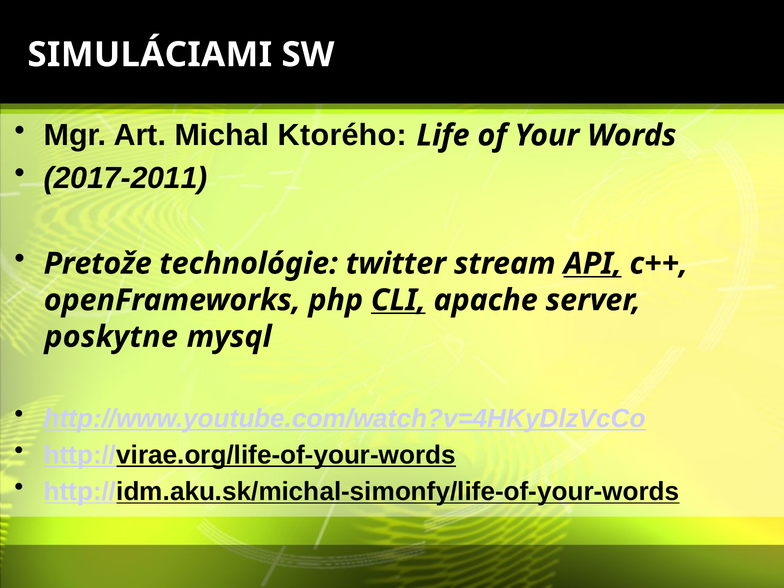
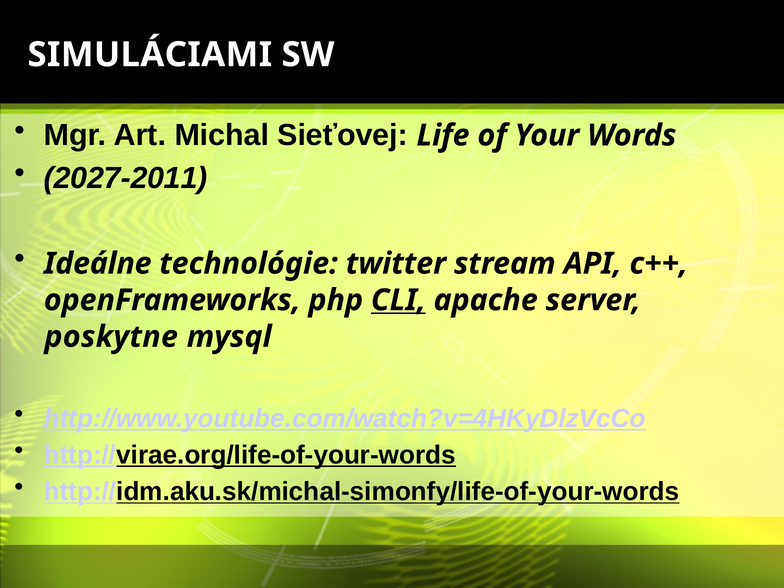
Ktorého: Ktorého -> Sieťovej (343, 135)
2017-2011: 2017-2011 -> 2027-2011 (126, 178)
Pretože: Pretože -> Ideálne (98, 264)
API underline: present -> none (593, 264)
